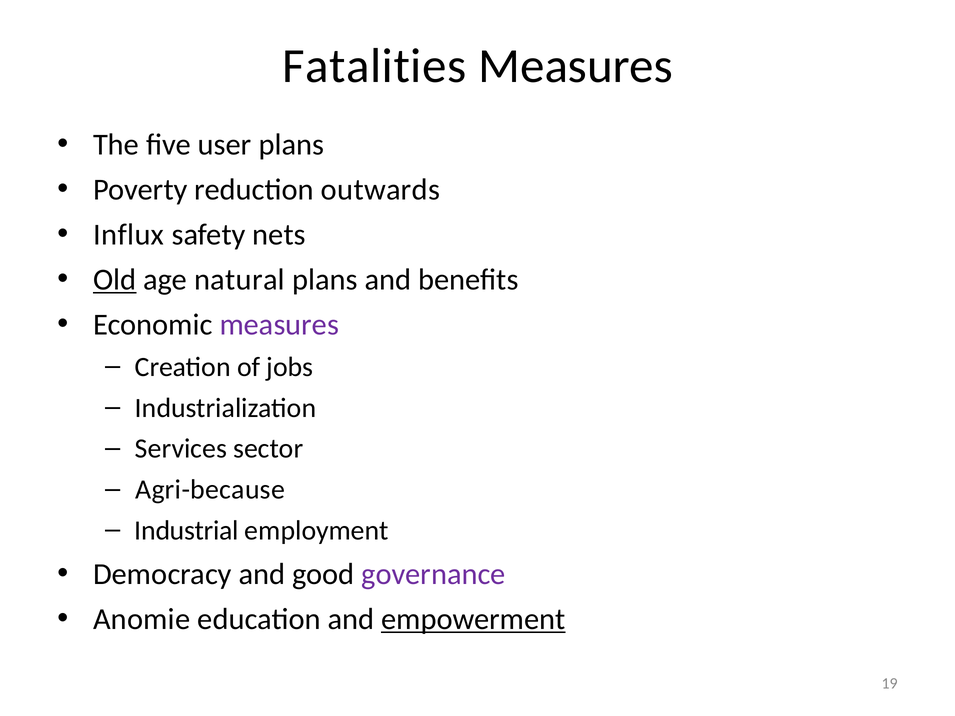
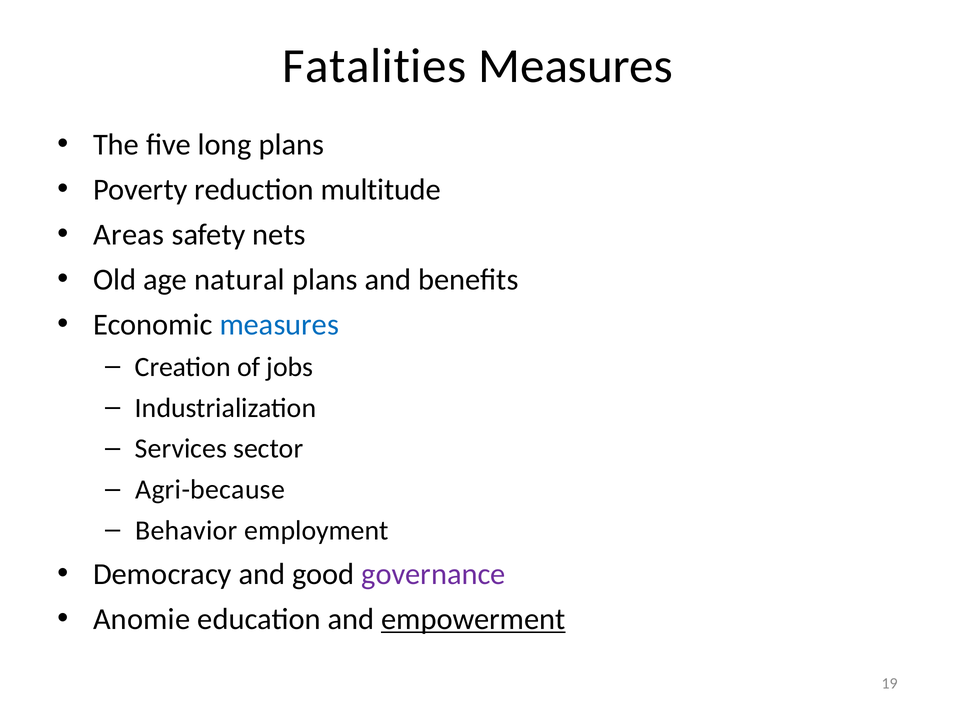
user: user -> long (225, 145)
outwards: outwards -> multitude (381, 190)
Influx: Influx -> Areas (129, 235)
Old underline: present -> none (115, 280)
measures colour: purple -> blue (279, 325)
Industrial: Industrial -> Behavior (186, 531)
